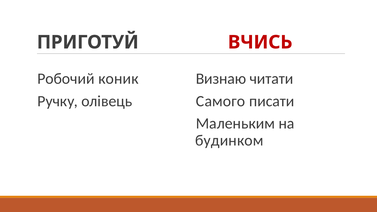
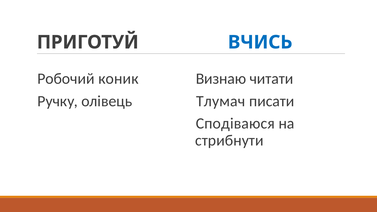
ВЧИСЬ colour: red -> blue (260, 42)
Самого: Самого -> Тлумач (221, 101)
Маленьким: Маленьким -> Сподіваюся (235, 124)
будинком: будинком -> стрибнути (229, 141)
